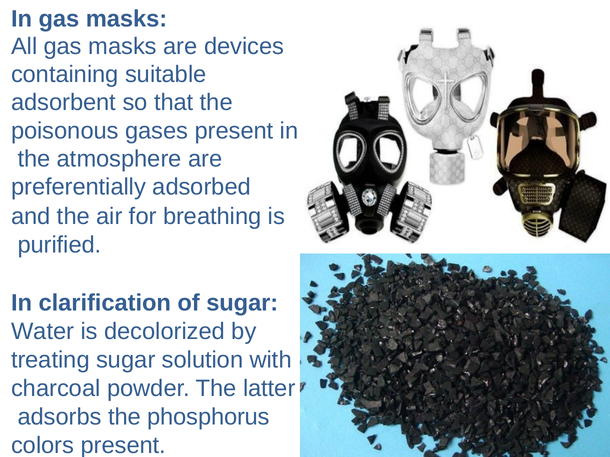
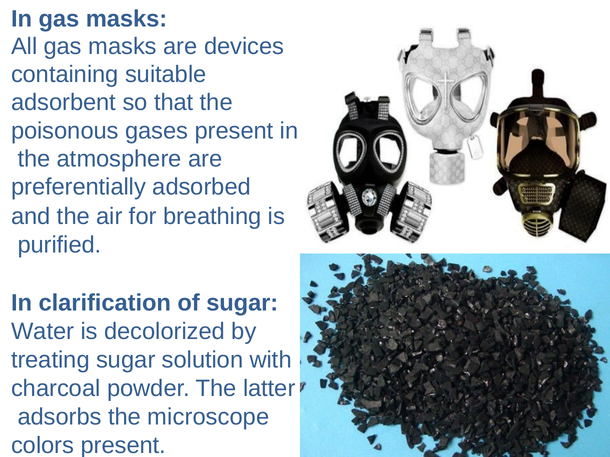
phosphorus: phosphorus -> microscope (208, 417)
